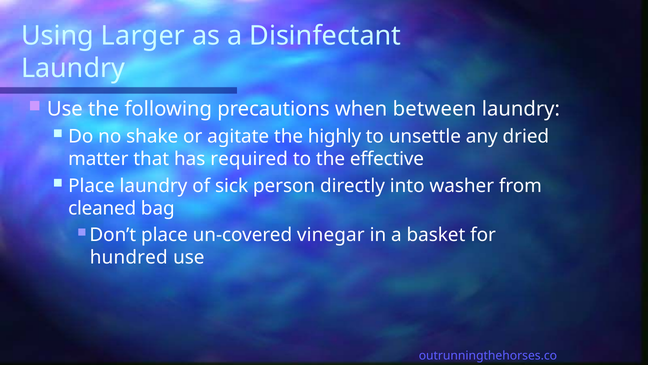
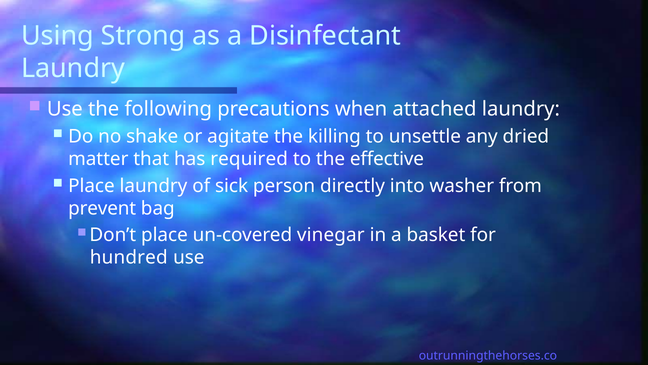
Larger: Larger -> Strong (143, 36)
between: between -> attached (435, 109)
highly: highly -> killing (334, 136)
cleaned: cleaned -> prevent (102, 208)
